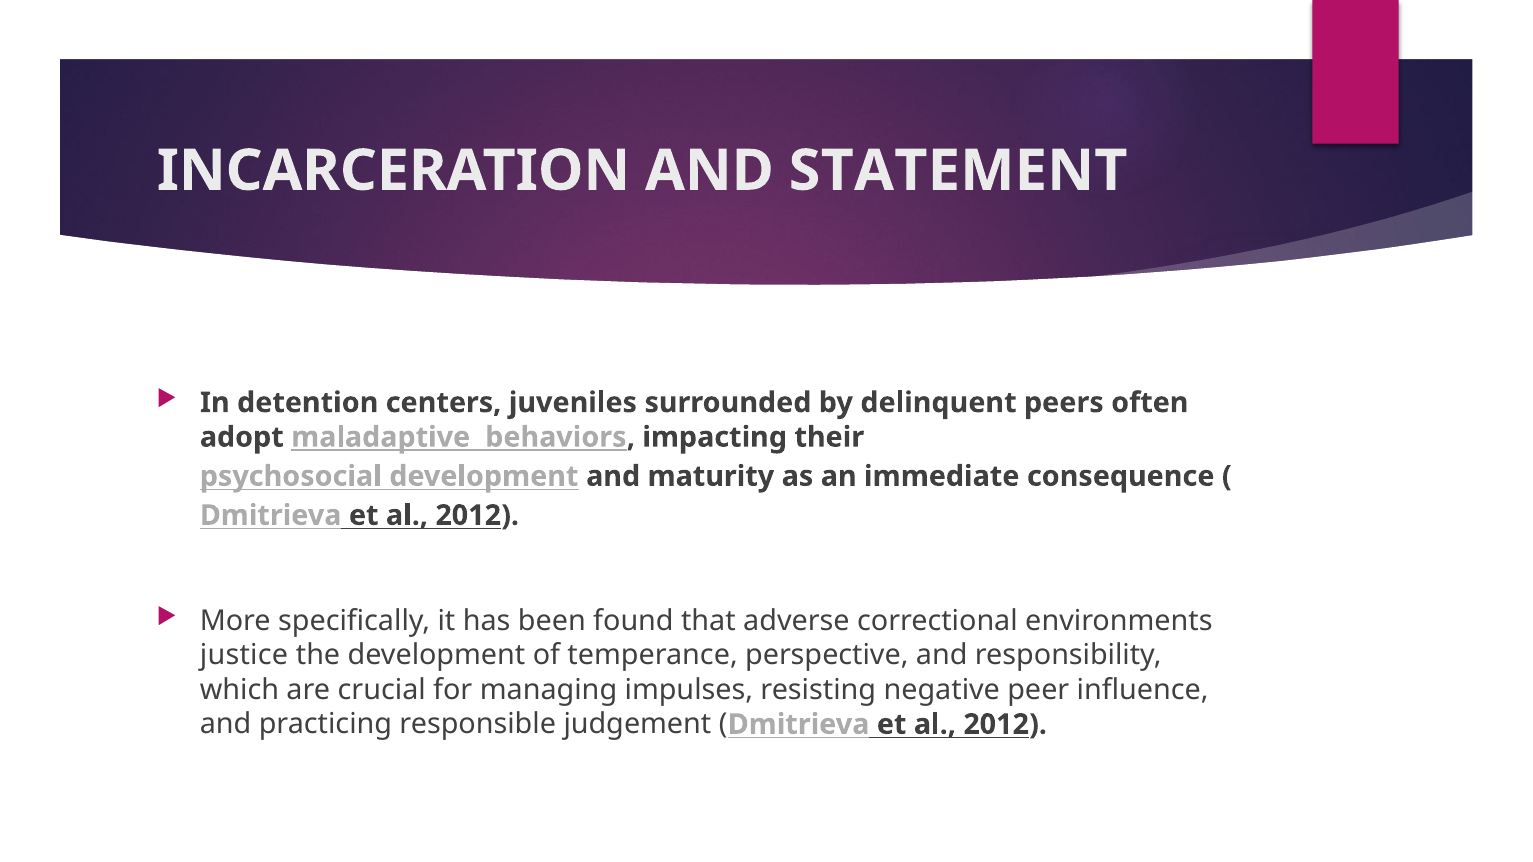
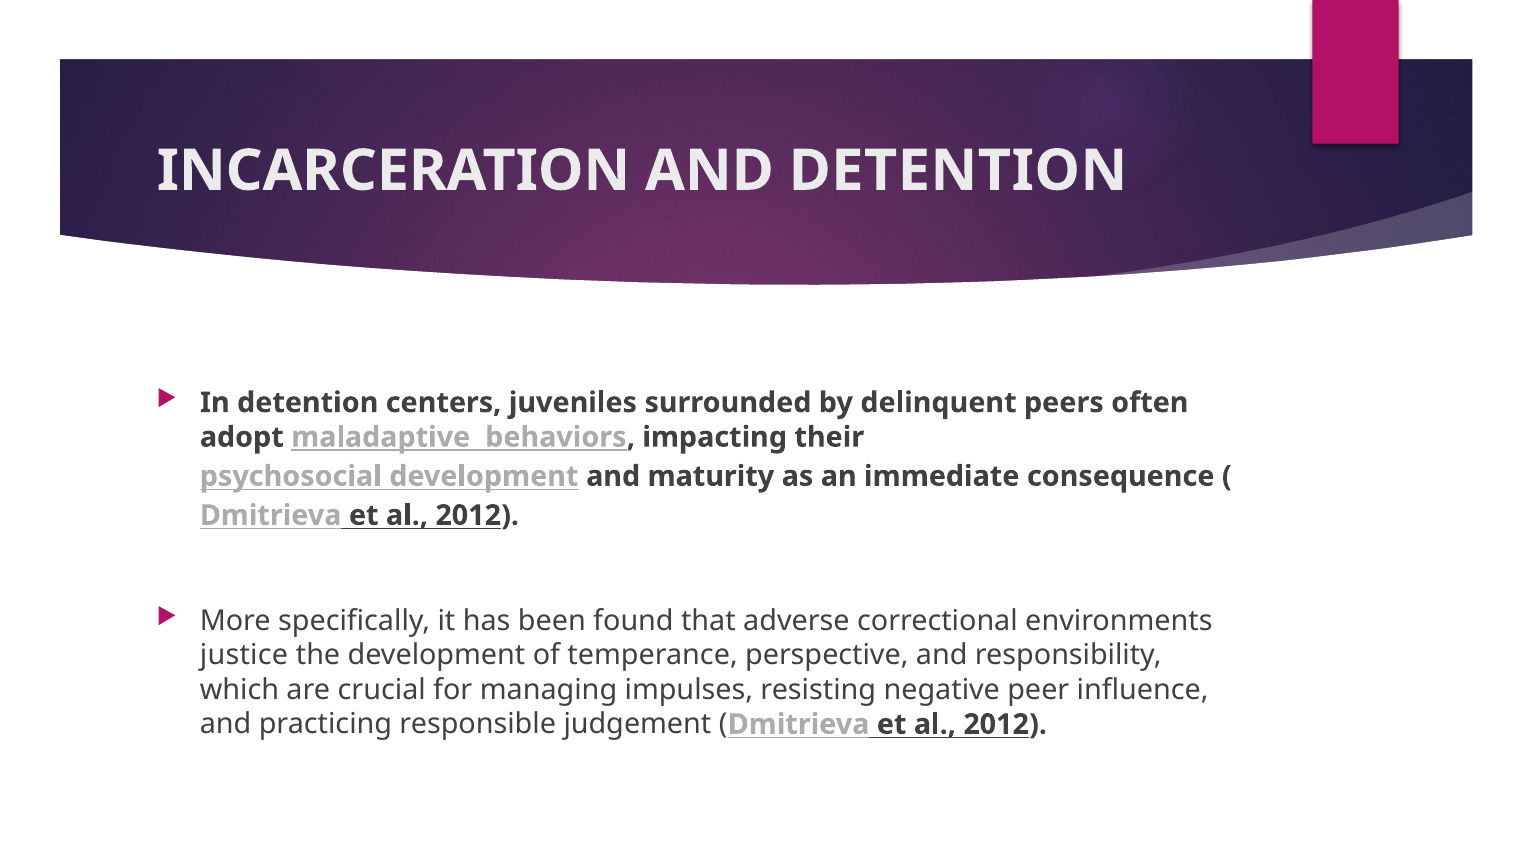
AND STATEMENT: STATEMENT -> DETENTION (958, 171)
